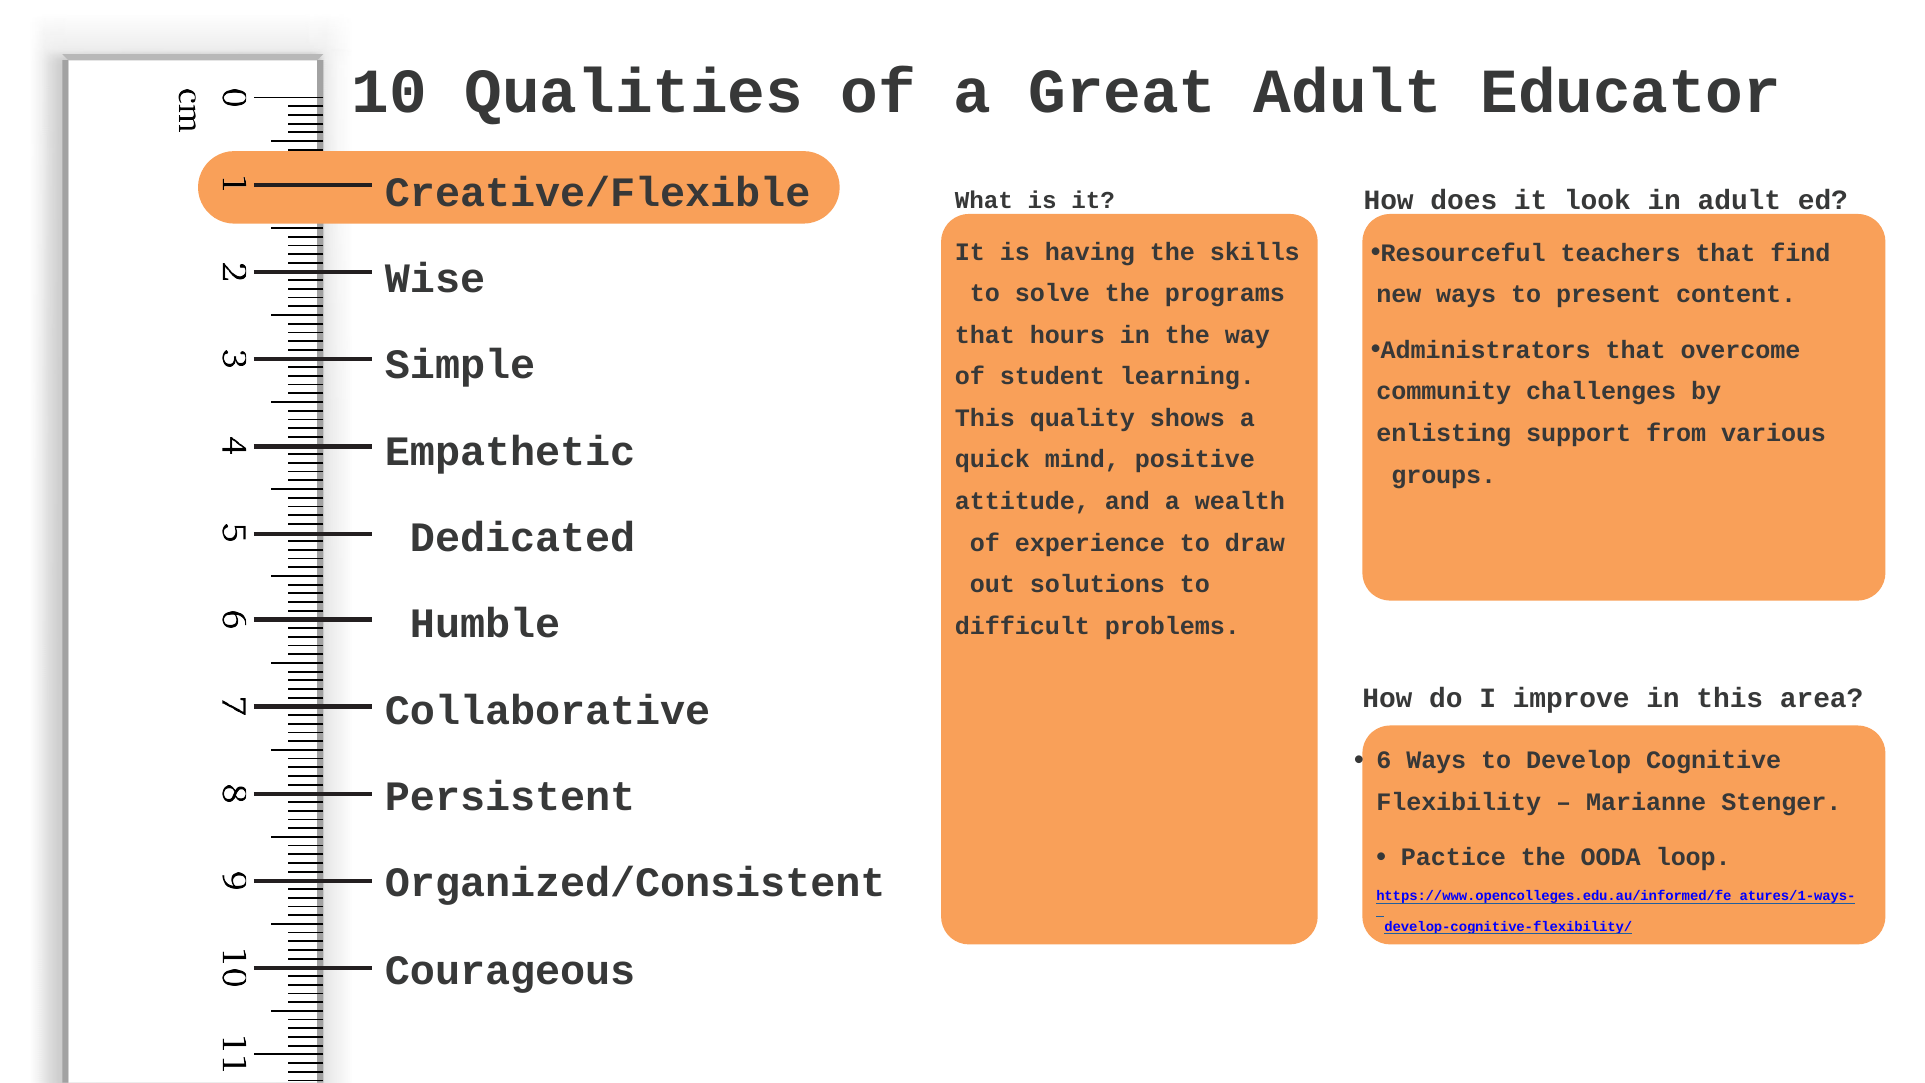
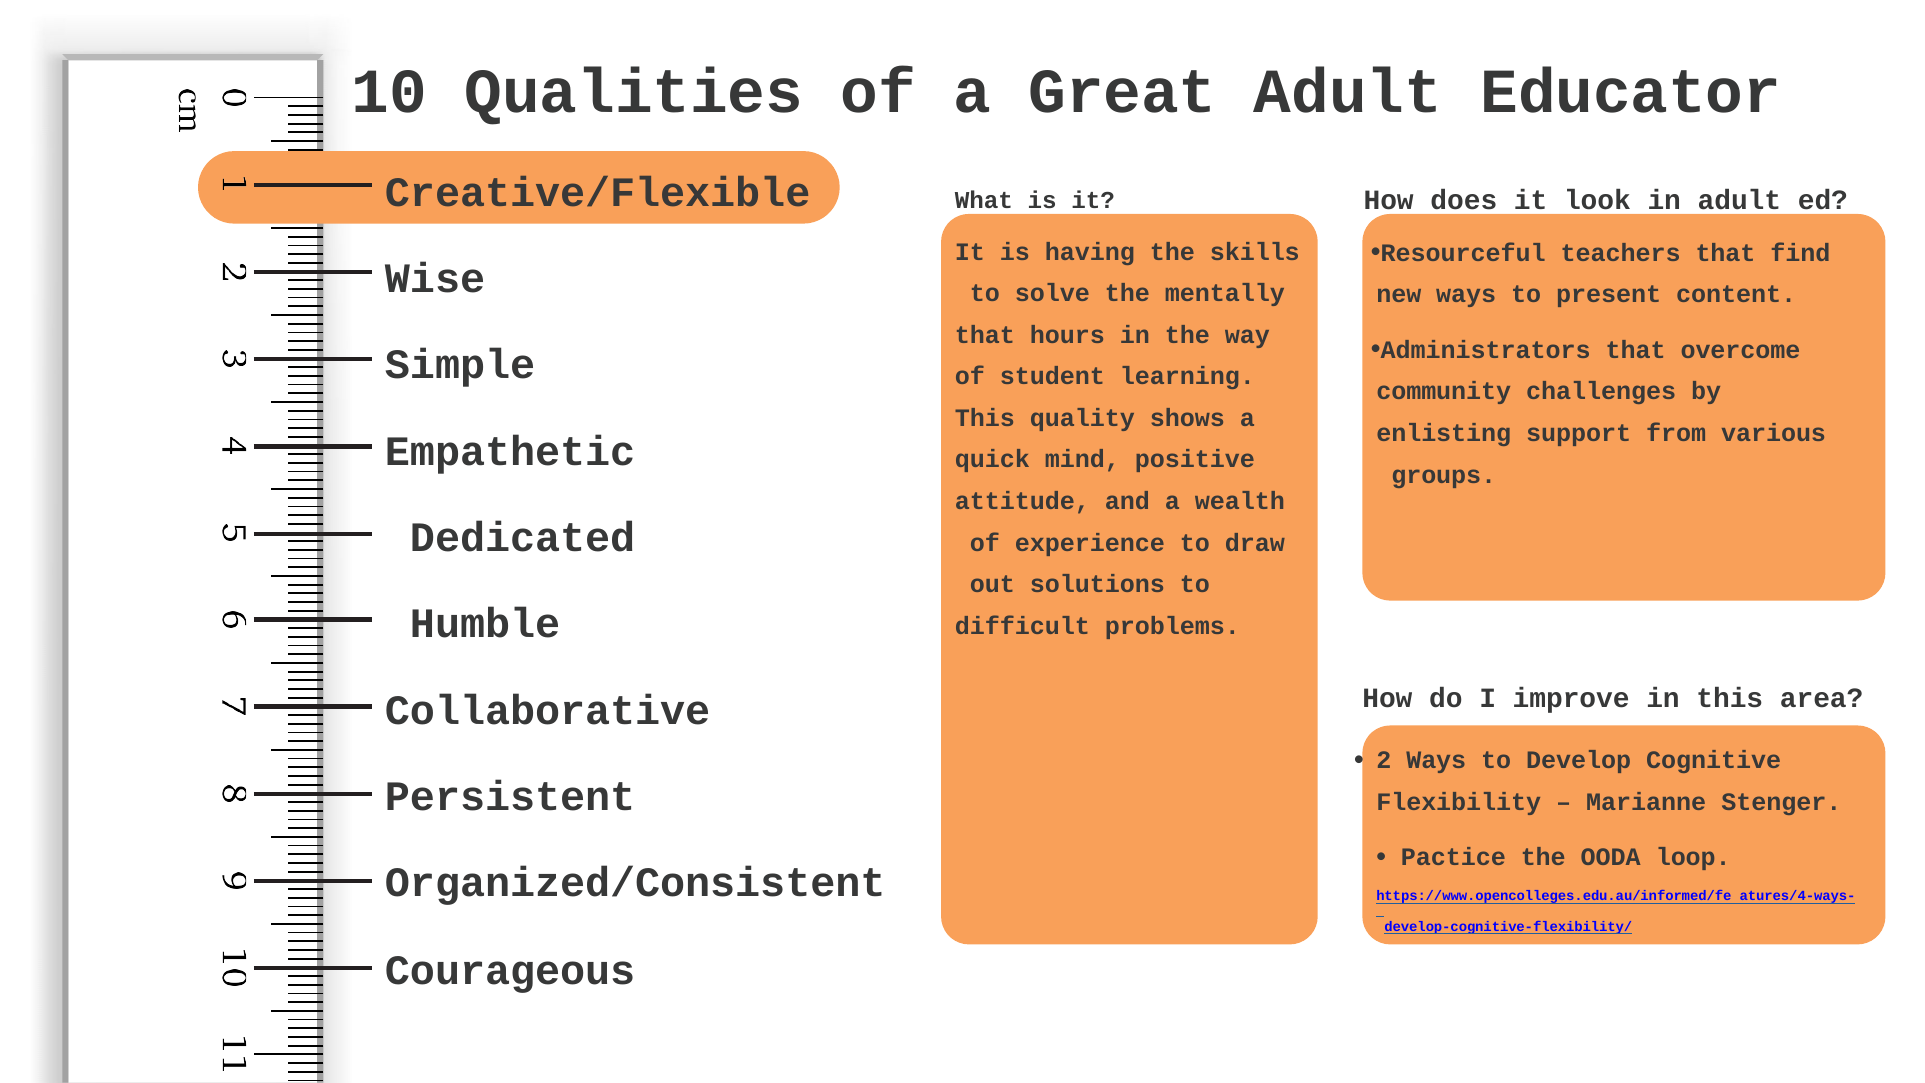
programs: programs -> mentally (1225, 293)
6: 6 -> 2 (1384, 760)
atures/1-ways-: atures/1-ways- -> atures/4-ways- (1798, 896)
